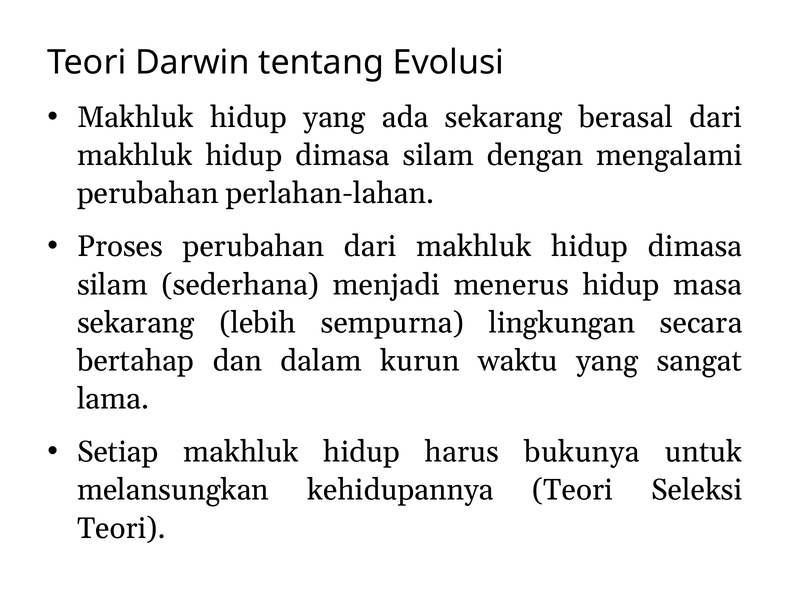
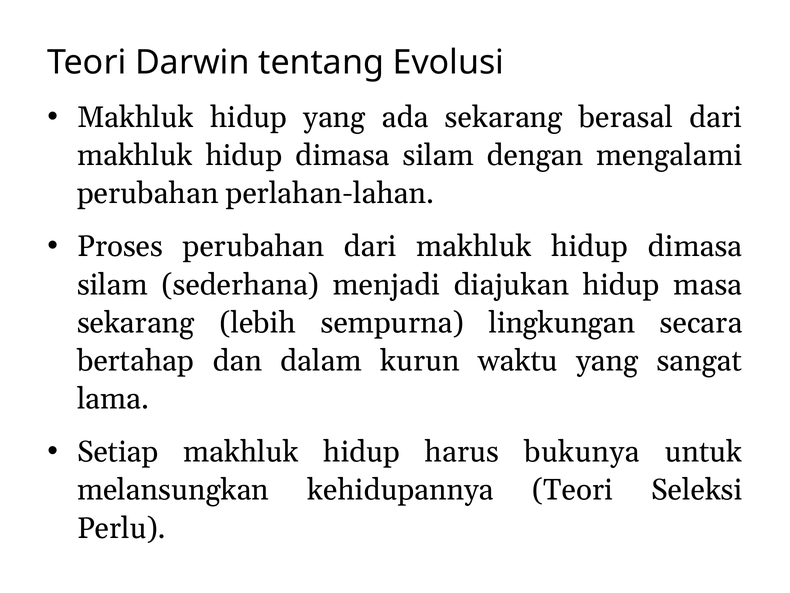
menerus: menerus -> diajukan (511, 284)
Teori: Teori -> Perlu (121, 528)
